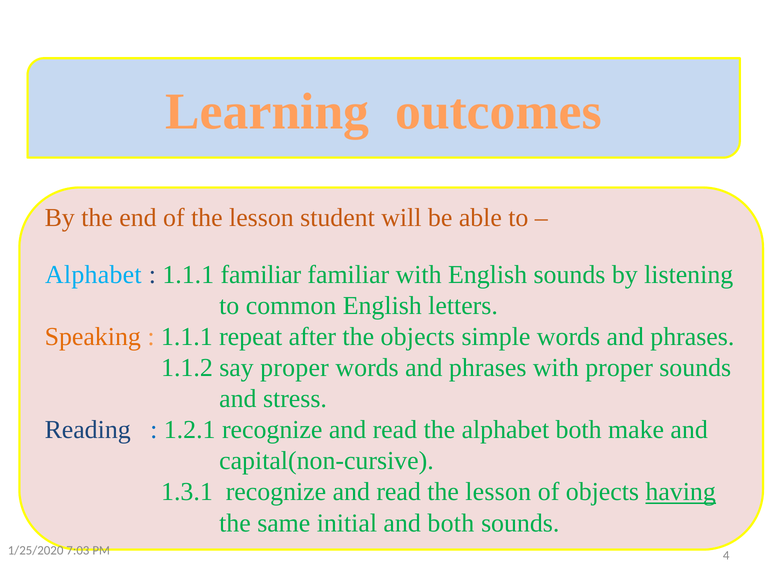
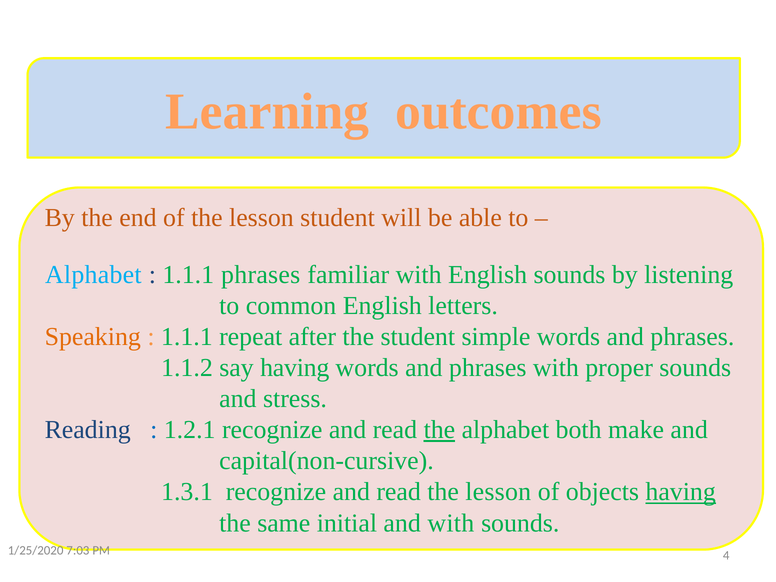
1.1.1 familiar: familiar -> phrases (261, 275)
the objects: objects -> student (418, 337)
say proper: proper -> having (295, 368)
the underline: none -> present (439, 430)
and both: both -> with (451, 523)
